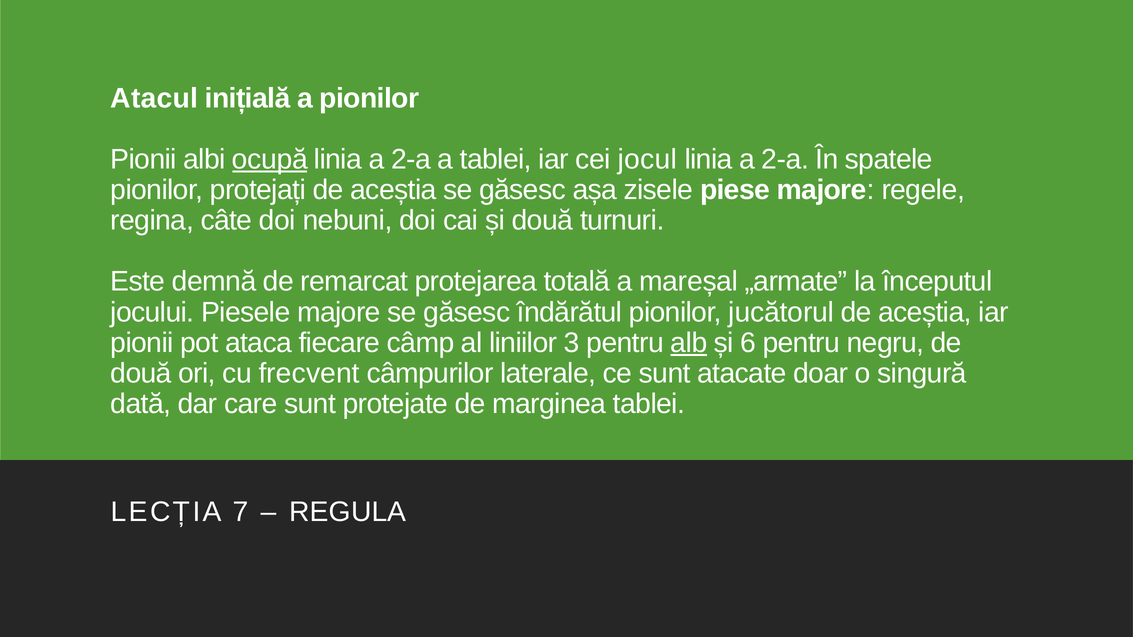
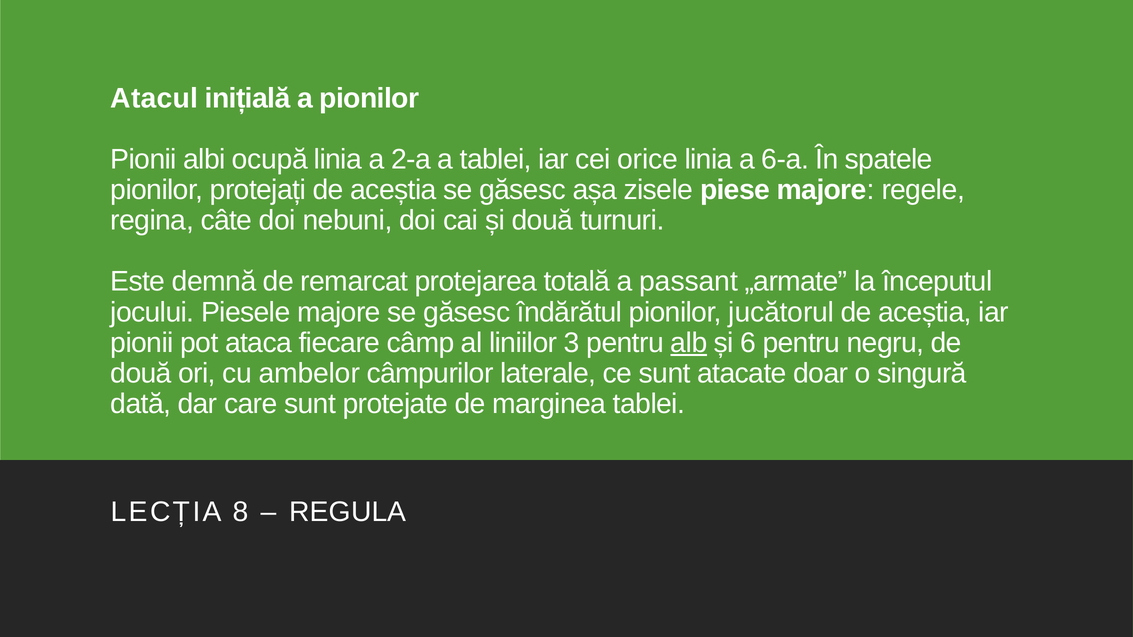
ocupă underline: present -> none (270, 159)
jocul: jocul -> orice (648, 159)
2-a: 2-a -> 6-a (785, 159)
mareșal: mareșal -> passant (689, 282)
frecvent: frecvent -> ambelor (309, 374)
7: 7 -> 8 (240, 512)
